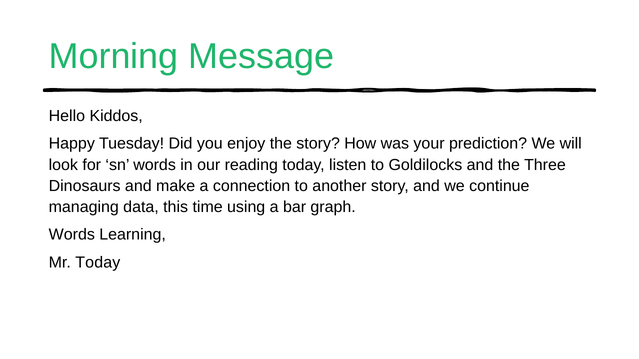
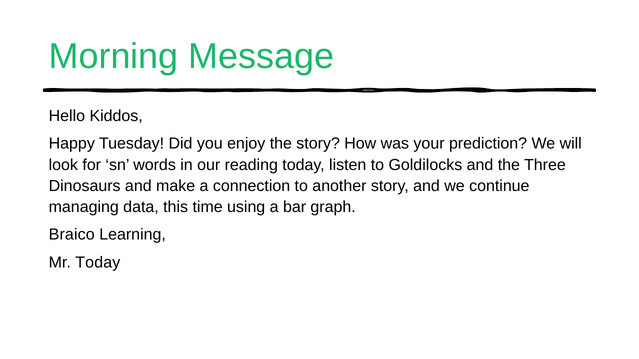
Words: Words -> Braico (72, 235)
